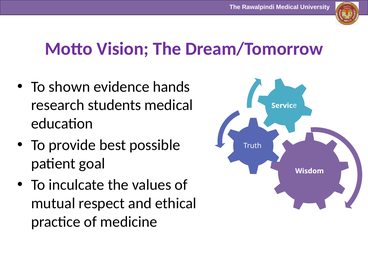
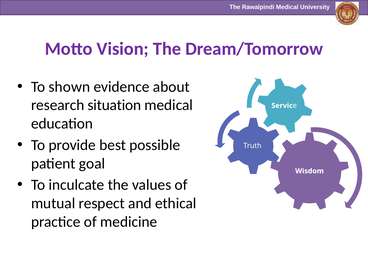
hands: hands -> about (171, 87)
students: students -> situation (114, 105)
